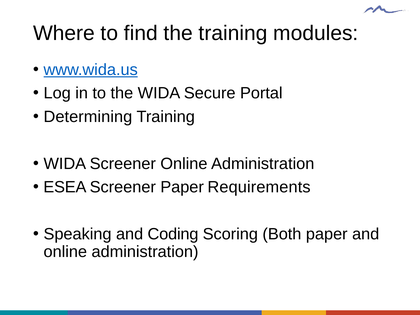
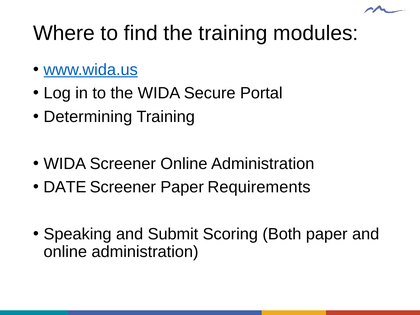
ESEA: ESEA -> DATE (65, 187)
Coding: Coding -> Submit (173, 234)
